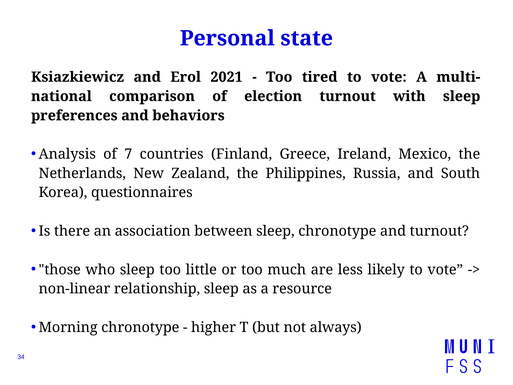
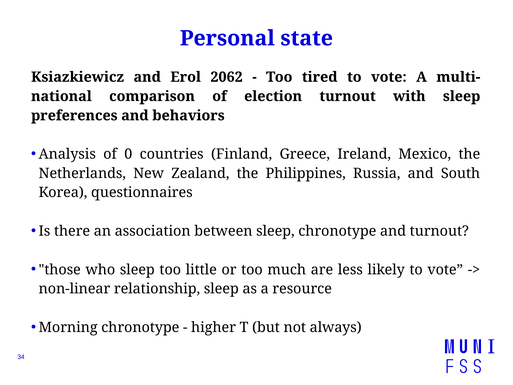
2021: 2021 -> 2062 (227, 77)
7: 7 -> 0 (128, 154)
